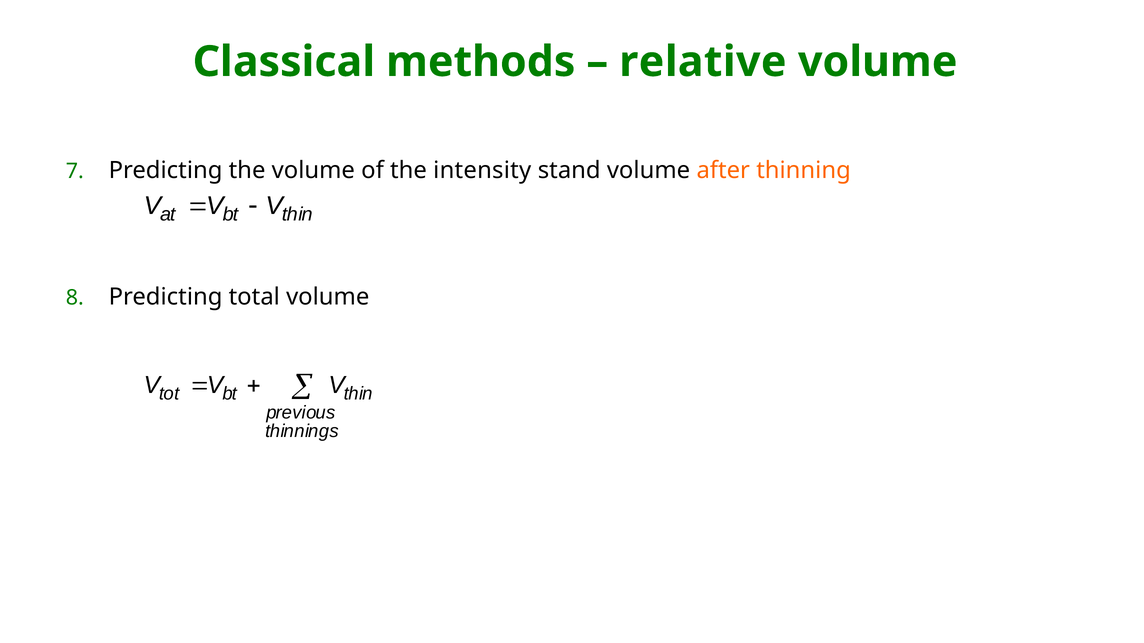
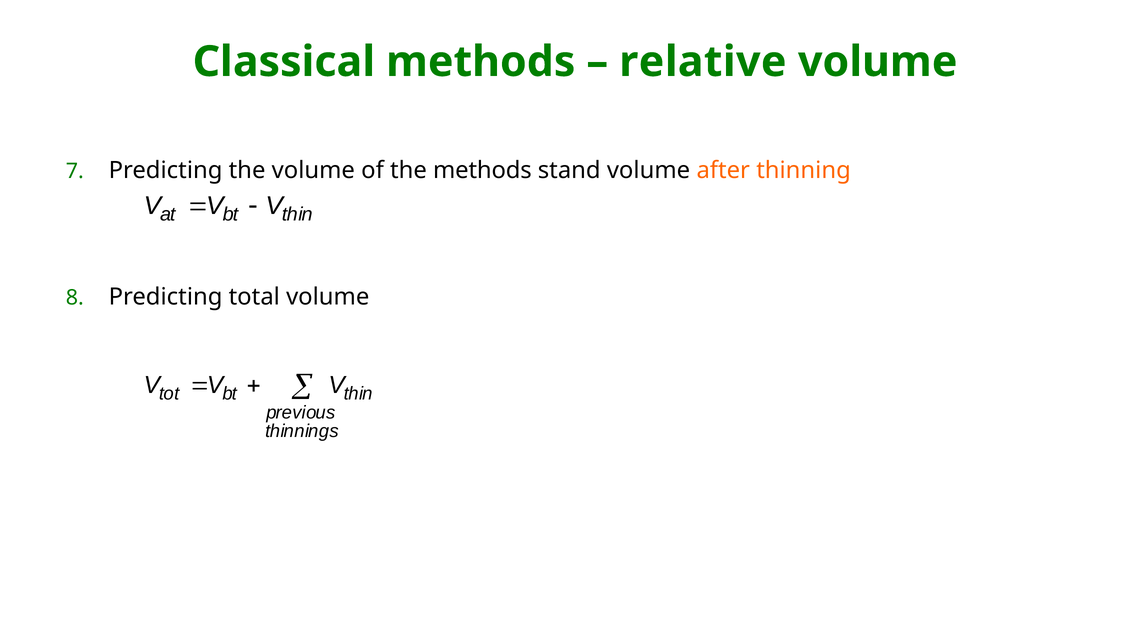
the intensity: intensity -> methods (482, 170)
